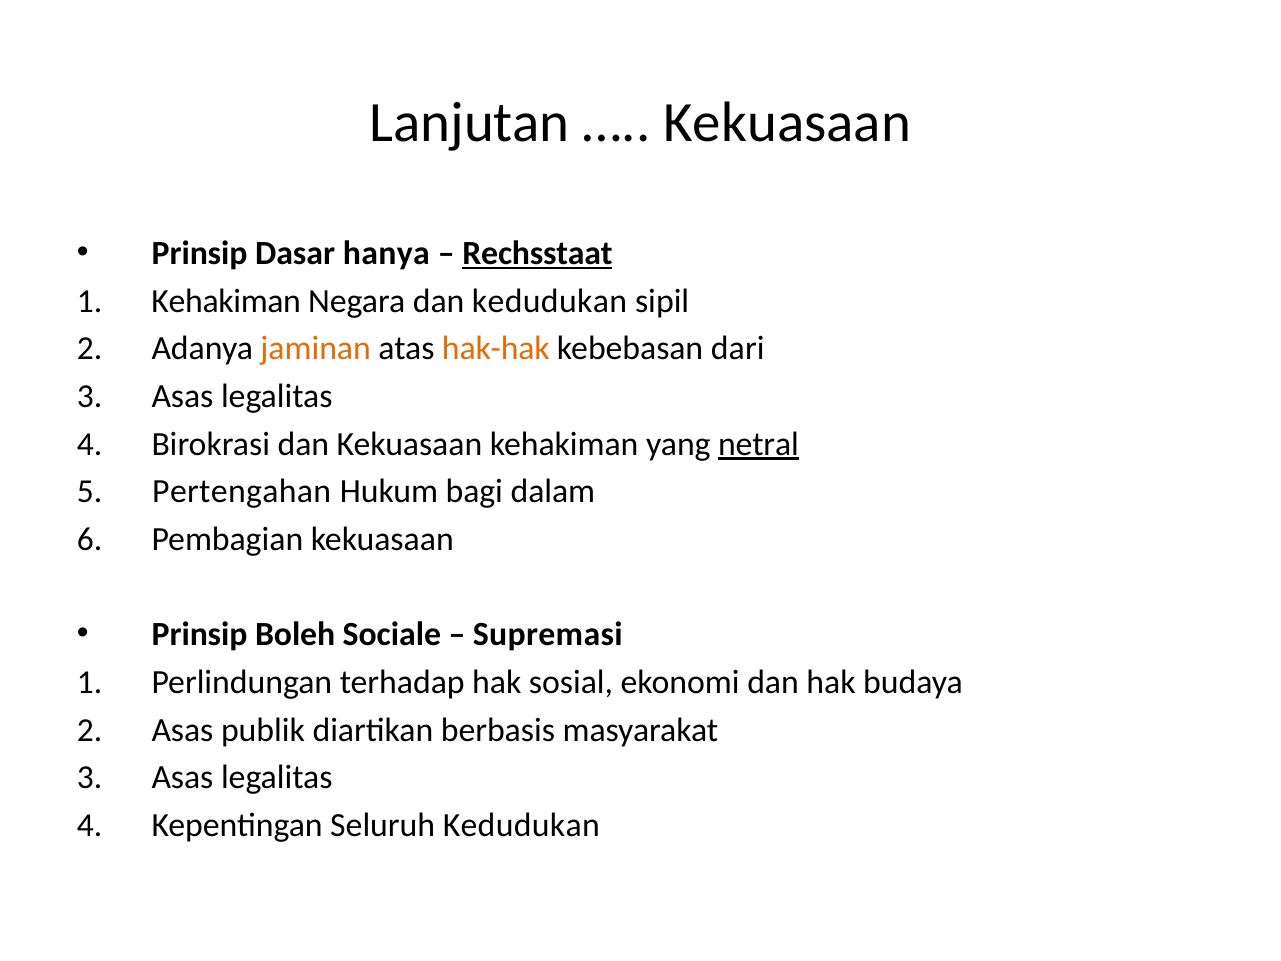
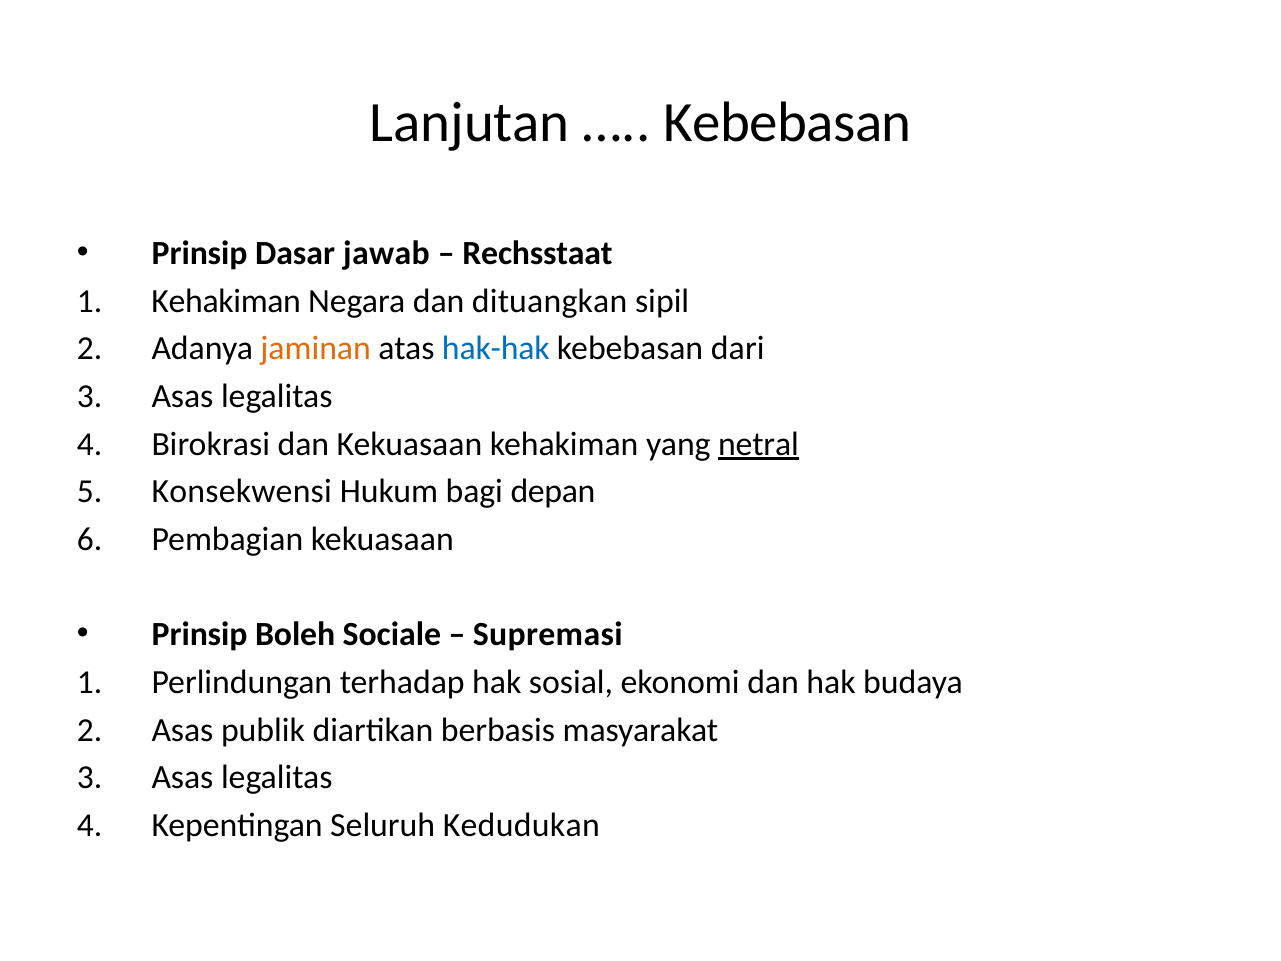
Kekuasaan: Kekuasaan -> Kebebasan (788, 122)
hanya: hanya -> jawab (386, 253)
Rechsstaat underline: present -> none (538, 253)
dan kedudukan: kedudukan -> dituangkan (550, 301)
hak-hak colour: orange -> blue (496, 349)
Pertengahan: Pertengahan -> Konsekwensi (242, 492)
dalam: dalam -> depan (553, 492)
